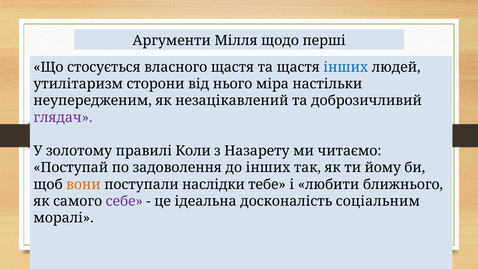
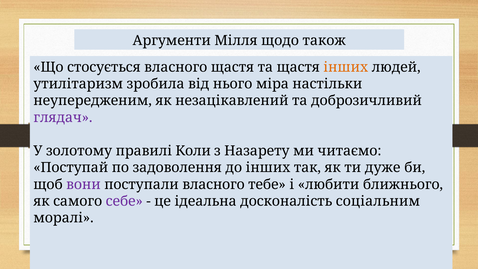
перші: перші -> також (324, 40)
інших colour: blue -> orange (346, 67)
сторони: сторони -> зробила (156, 84)
йому: йому -> дуже (383, 168)
вони colour: orange -> purple (83, 184)
поступали наслідки: наслідки -> власного (214, 184)
